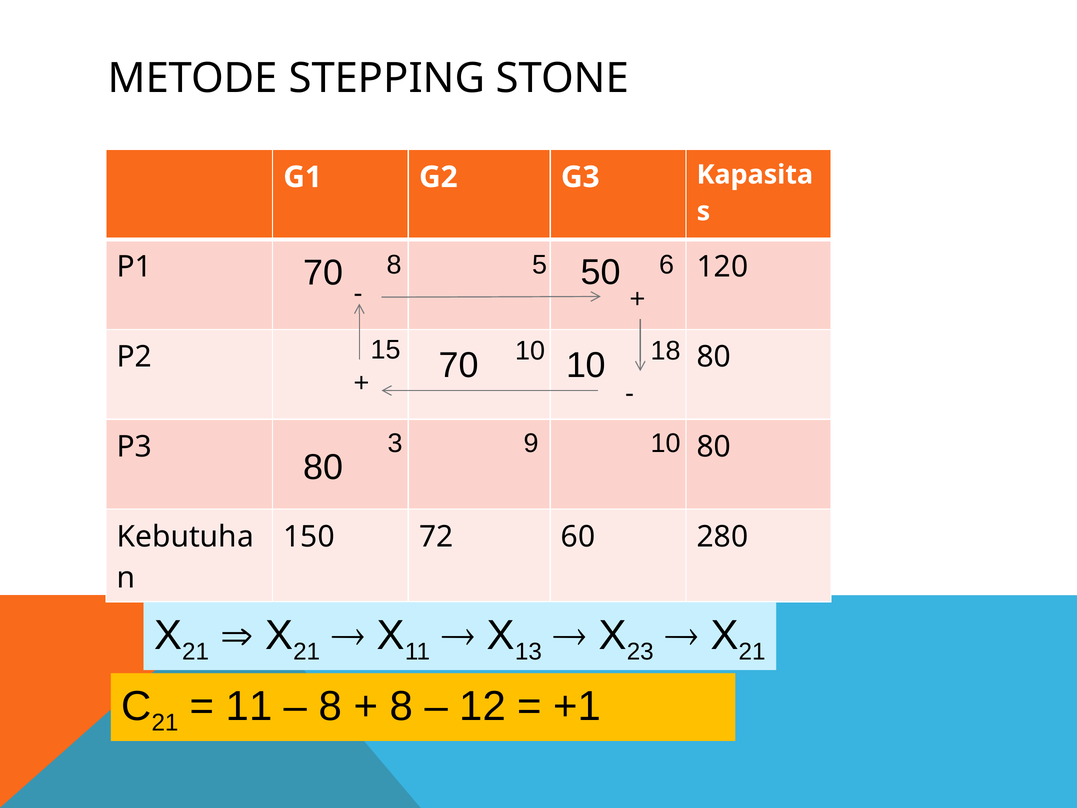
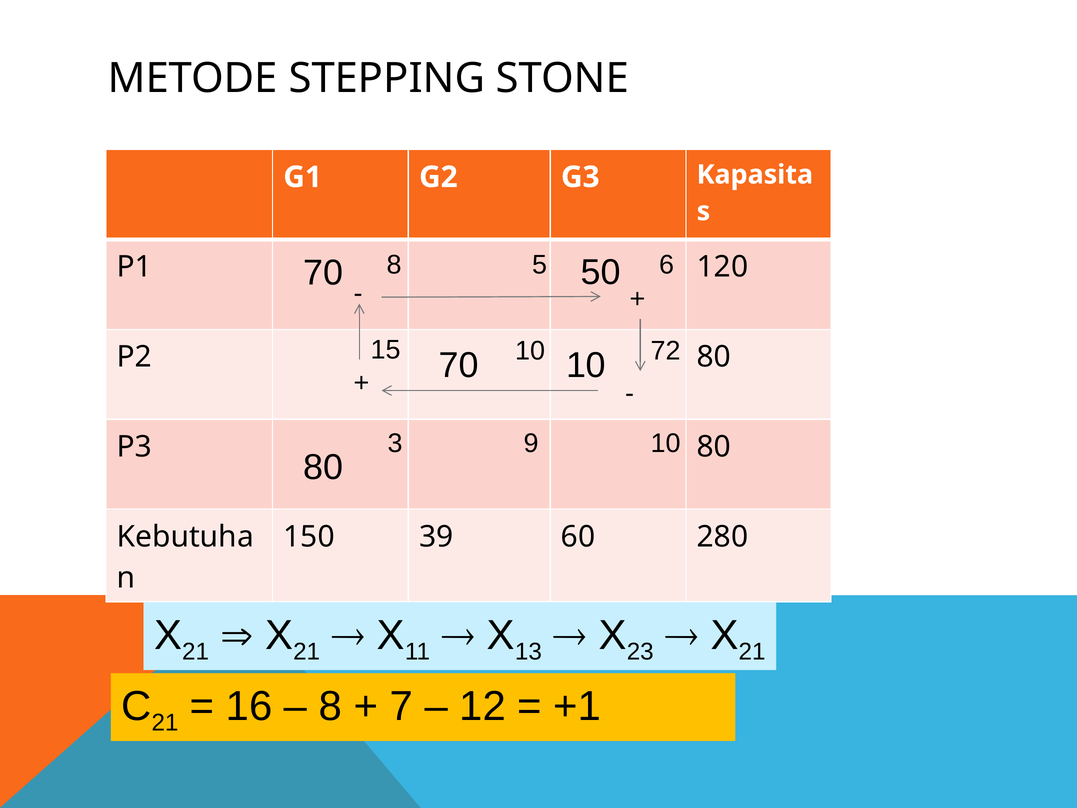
18: 18 -> 72 (666, 351)
72: 72 -> 39 (436, 537)
11: 11 -> 16 (249, 706)
8: 8 -> 7 (401, 706)
